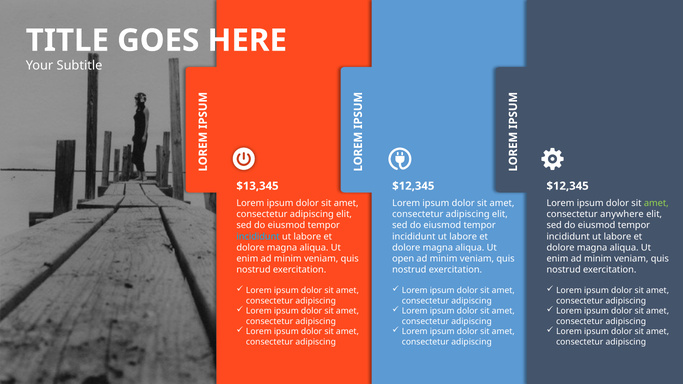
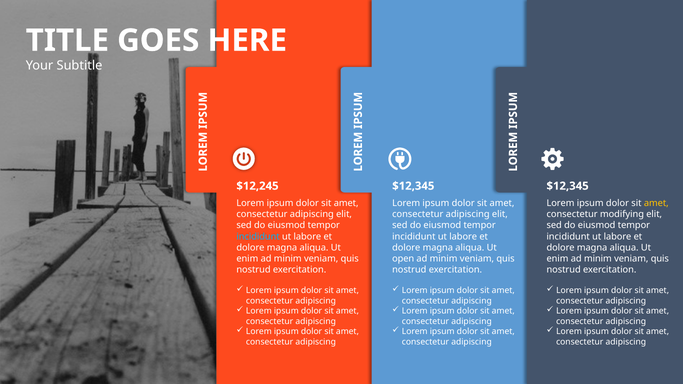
$13,345: $13,345 -> $12,245 (257, 186)
amet colour: light green -> yellow (656, 203)
anywhere: anywhere -> modifying (622, 214)
